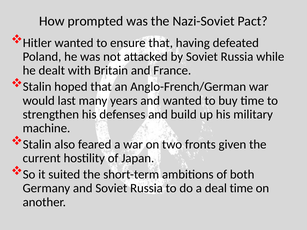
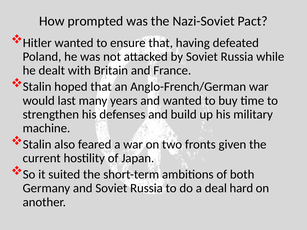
deal time: time -> hard (241, 188)
